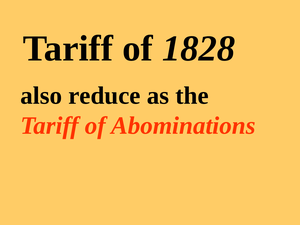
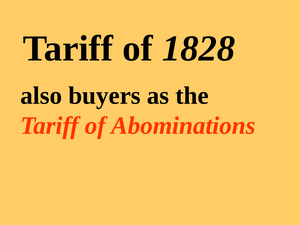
reduce: reduce -> buyers (104, 96)
